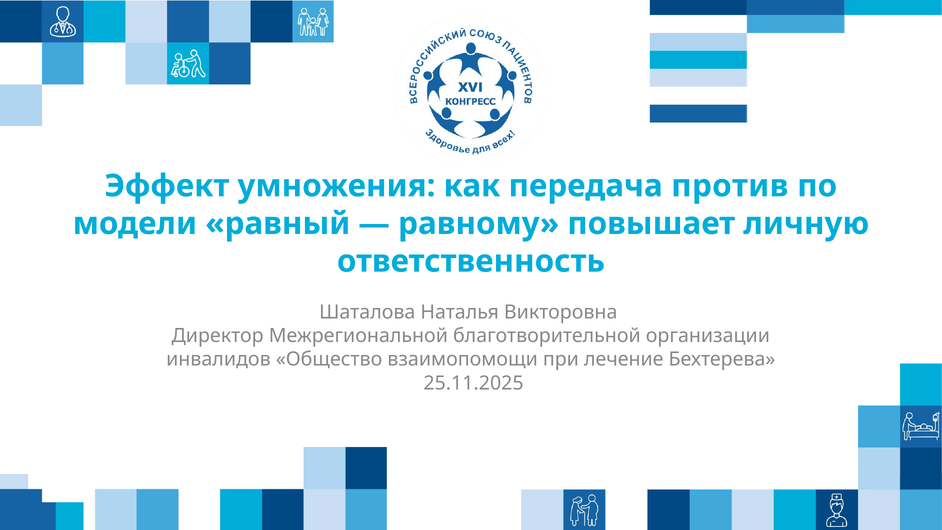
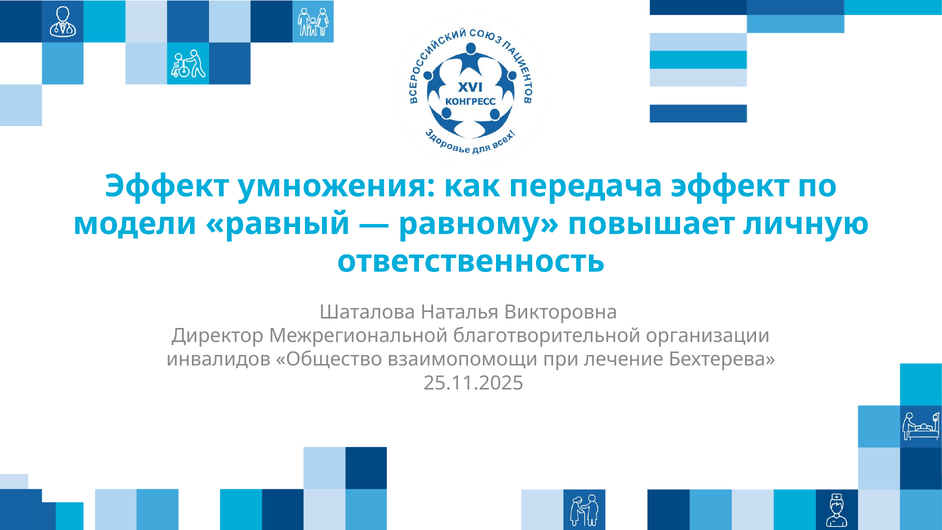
передача против: против -> эффект (730, 186)
